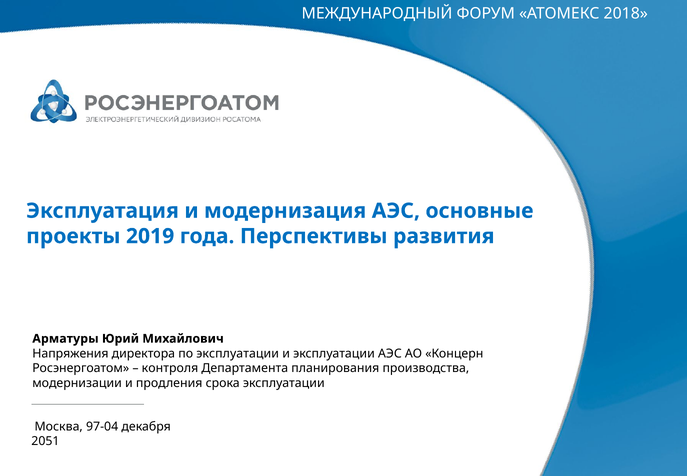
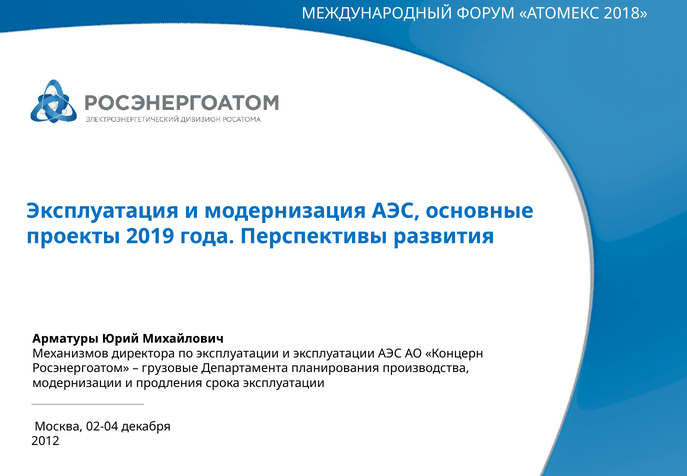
Напряжения: Напряжения -> Механизмов (70, 353)
контроля: контроля -> грузовые (170, 368)
97-04: 97-04 -> 02-04 (102, 426)
2051: 2051 -> 2012 (45, 441)
